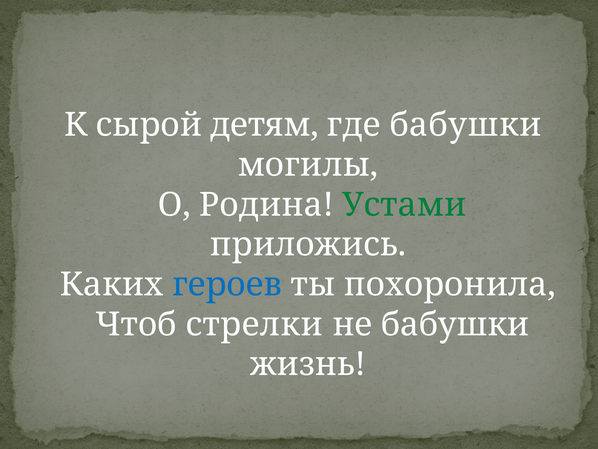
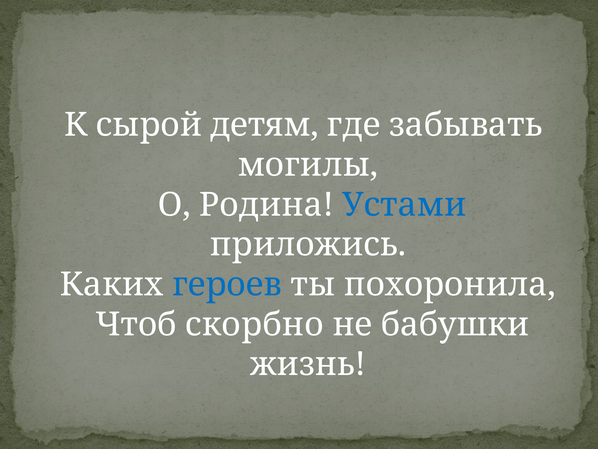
где бабушки: бабушки -> забывать (466, 125)
Устами colour: green -> blue (404, 205)
стрелки: стрелки -> скорбно (254, 324)
